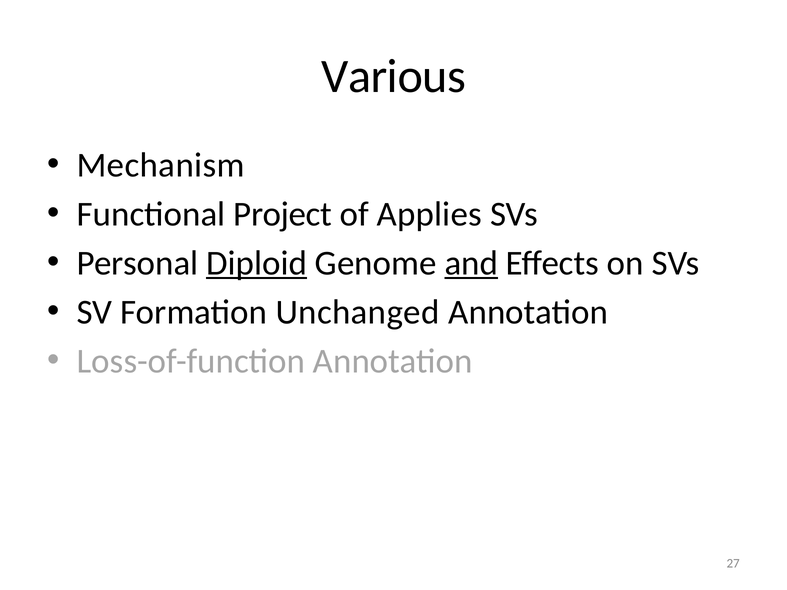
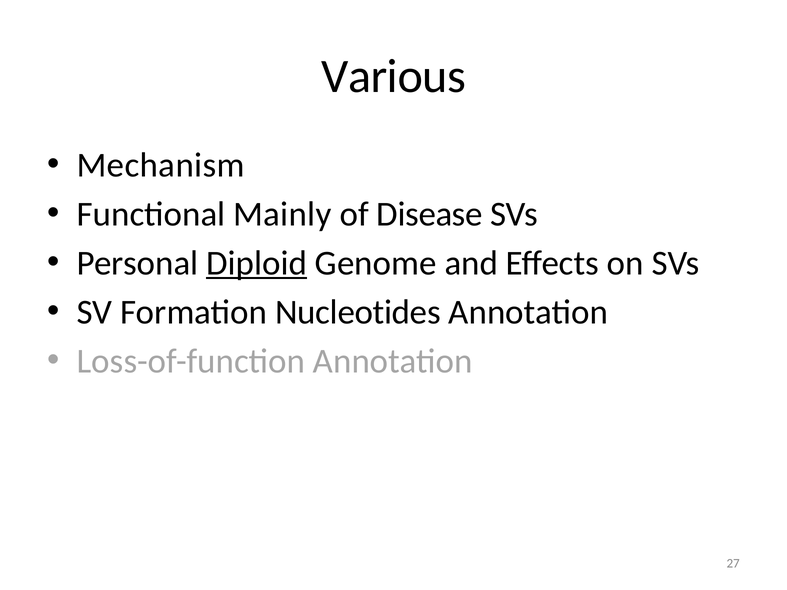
Project: Project -> Mainly (282, 214)
Applies: Applies -> Disease (430, 214)
and underline: present -> none (471, 263)
Unchanged: Unchanged -> Nucleotides (358, 312)
